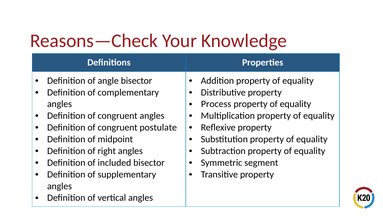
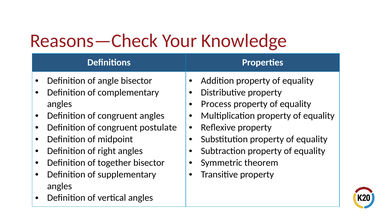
included: included -> together (114, 162)
segment: segment -> theorem (261, 162)
